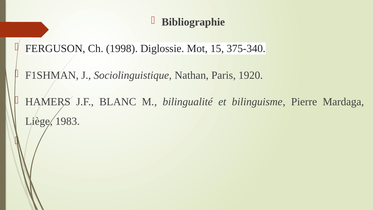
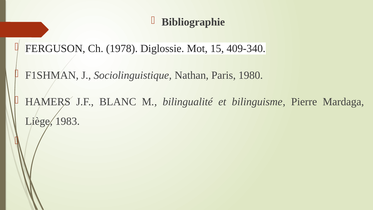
1998: 1998 -> 1978 (122, 49)
375-340: 375-340 -> 409-340 (246, 49)
1920: 1920 -> 1980 (251, 75)
